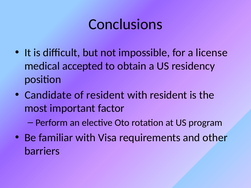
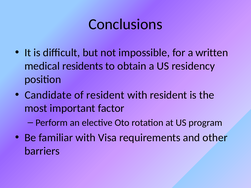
license: license -> written (212, 53)
accepted: accepted -> residents (83, 66)
